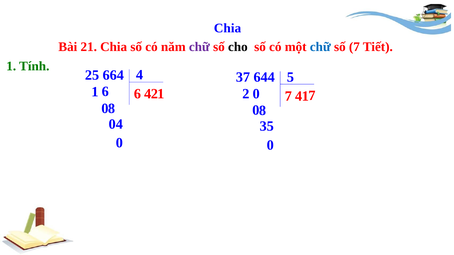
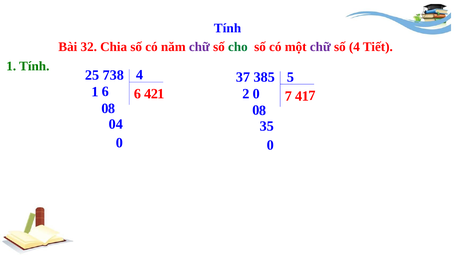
Chia: Chia -> Tính (228, 28)
Bài 21: 21 -> 32 (89, 47)
cho colour: black -> green (238, 47)
chữ colour: blue -> purple (320, 47)
số 7: 7 -> 4 (354, 47)
664: 664 -> 738 (113, 75)
644: 644 -> 385 (264, 77)
